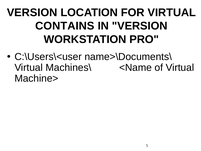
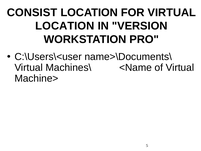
VERSION: VERSION -> CONSIST (32, 12)
CONTAINS: CONTAINS -> LOCATION (65, 26)
